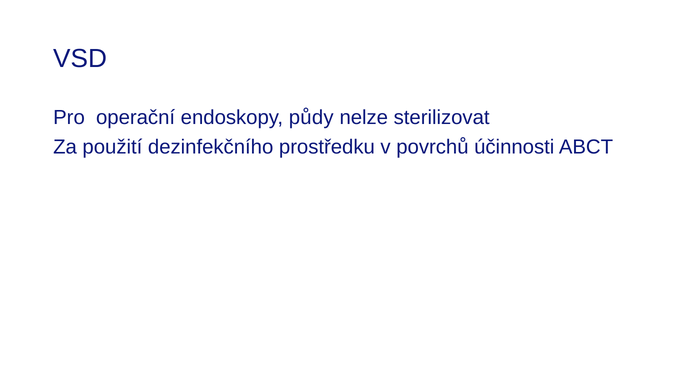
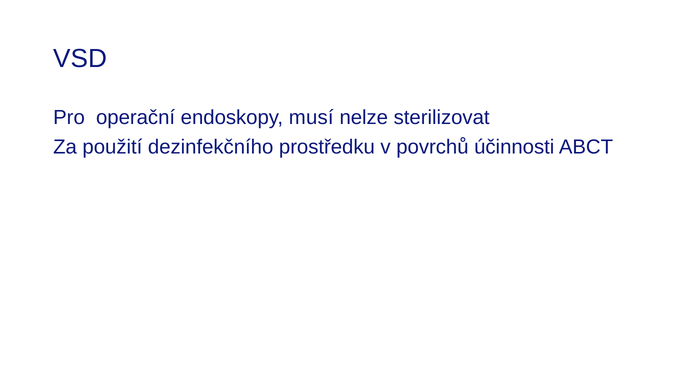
půdy: půdy -> musí (311, 118)
